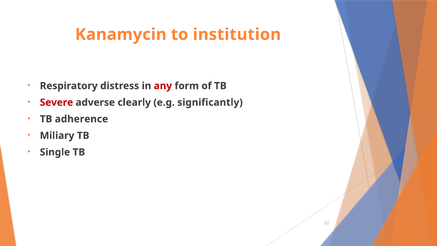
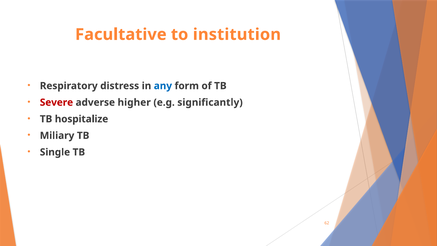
Kanamycin: Kanamycin -> Facultative (121, 34)
any colour: red -> blue (163, 86)
clearly: clearly -> higher (134, 102)
adherence: adherence -> hospitalize (82, 119)
